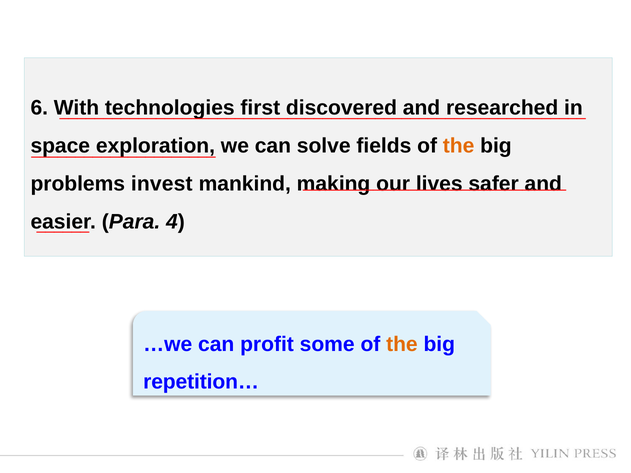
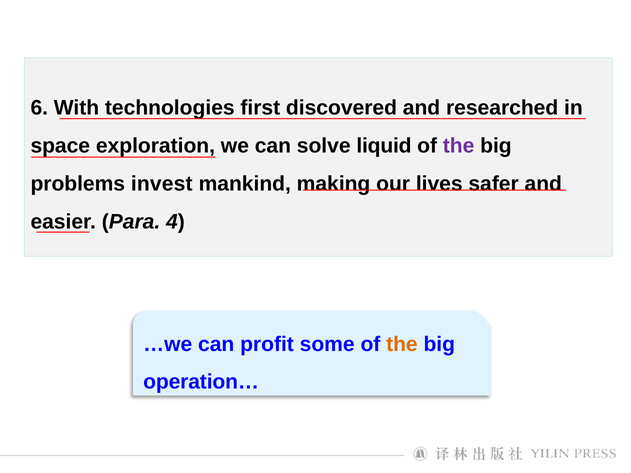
fields: fields -> liquid (384, 146)
the colour: orange -> purple (459, 146)
repetition…: repetition… -> operation… (201, 382)
